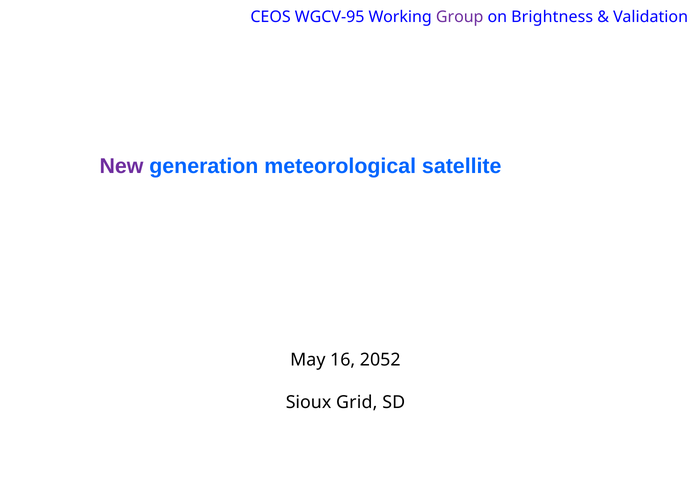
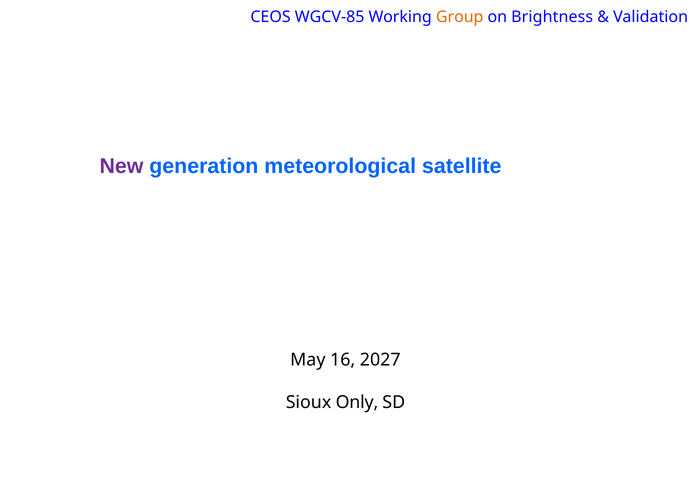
WGCV-95: WGCV-95 -> WGCV-85 (330, 17)
Group colour: purple -> orange (460, 17)
2052: 2052 -> 2027 (380, 359)
Grid: Grid -> Only (357, 402)
